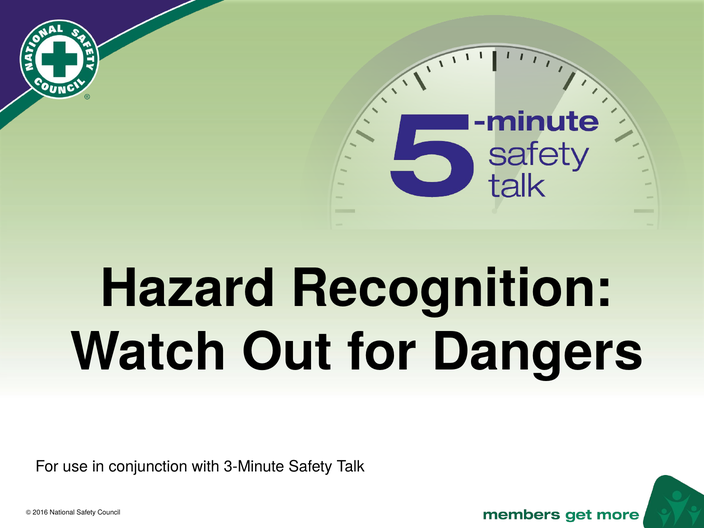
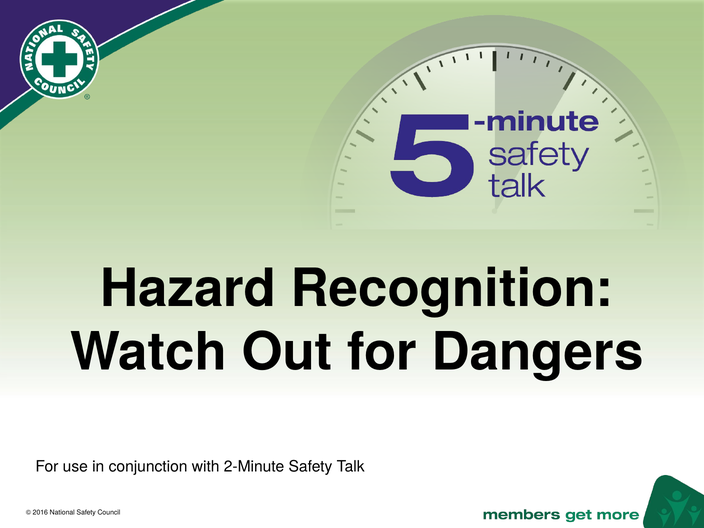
3-Minute: 3-Minute -> 2-Minute (254, 467)
